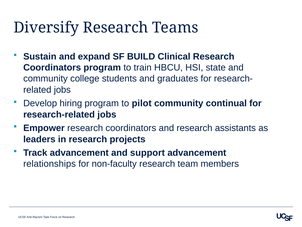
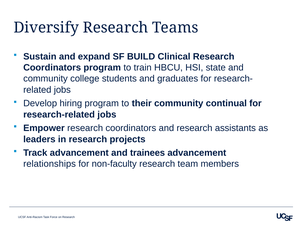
pilot: pilot -> their (142, 103)
support: support -> trainees (148, 152)
